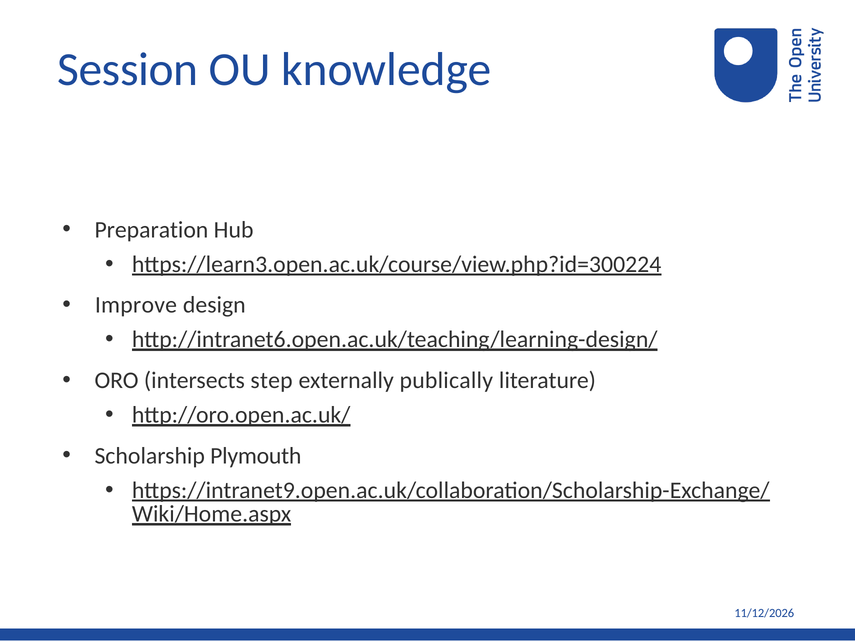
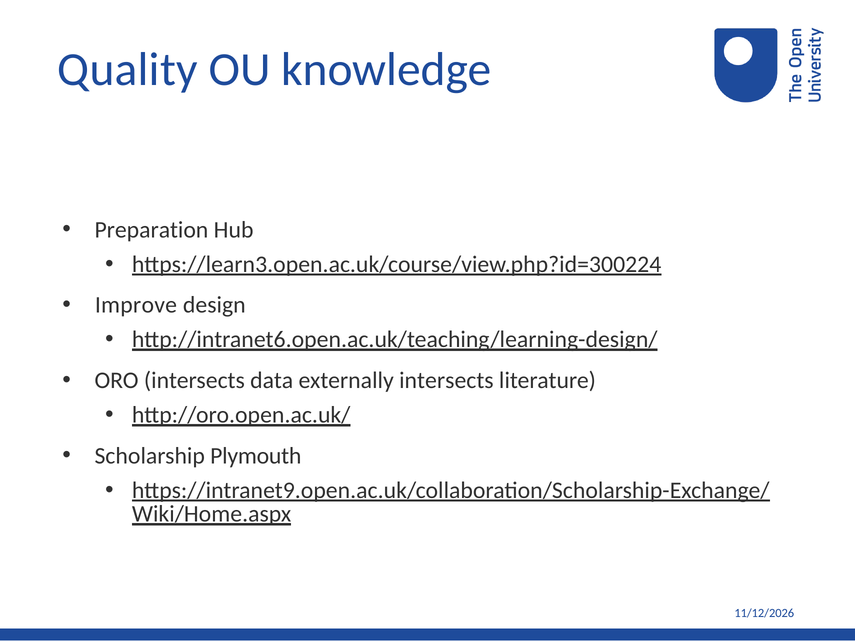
Session: Session -> Quality (128, 70)
step: step -> data (272, 381)
externally publically: publically -> intersects (446, 381)
